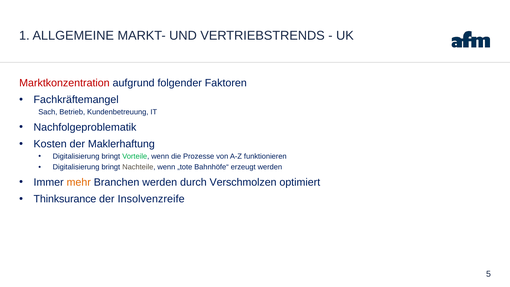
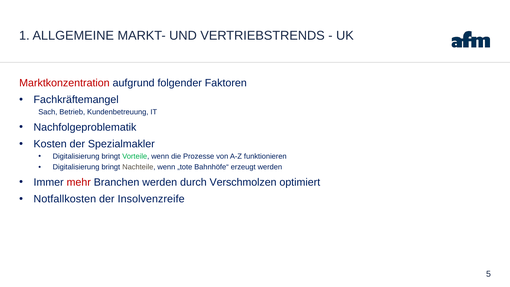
Maklerhaftung: Maklerhaftung -> Spezialmakler (121, 144)
mehr colour: orange -> red (79, 182)
Thinksurance: Thinksurance -> Notfallkosten (65, 199)
